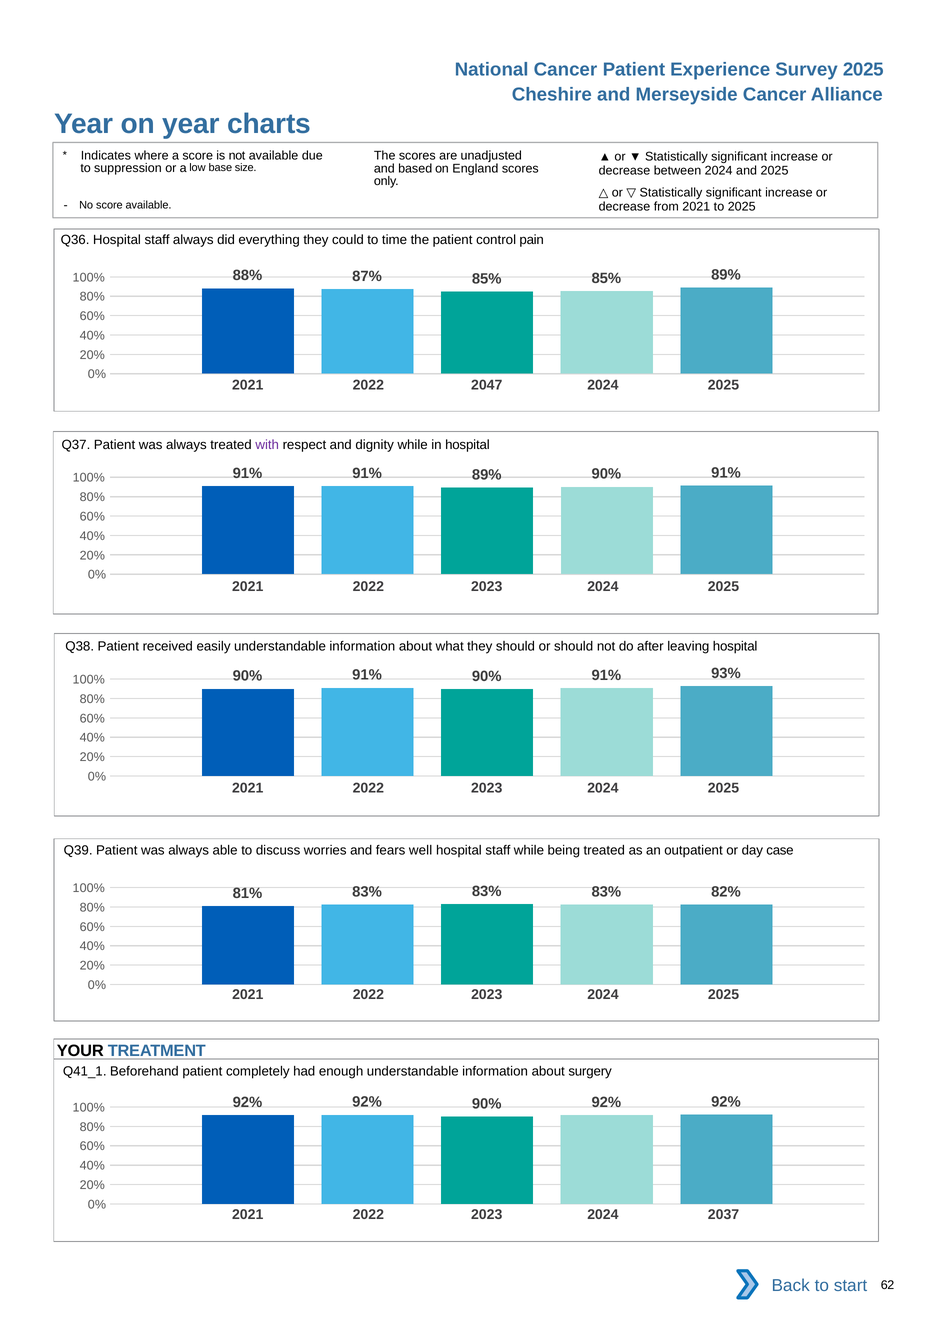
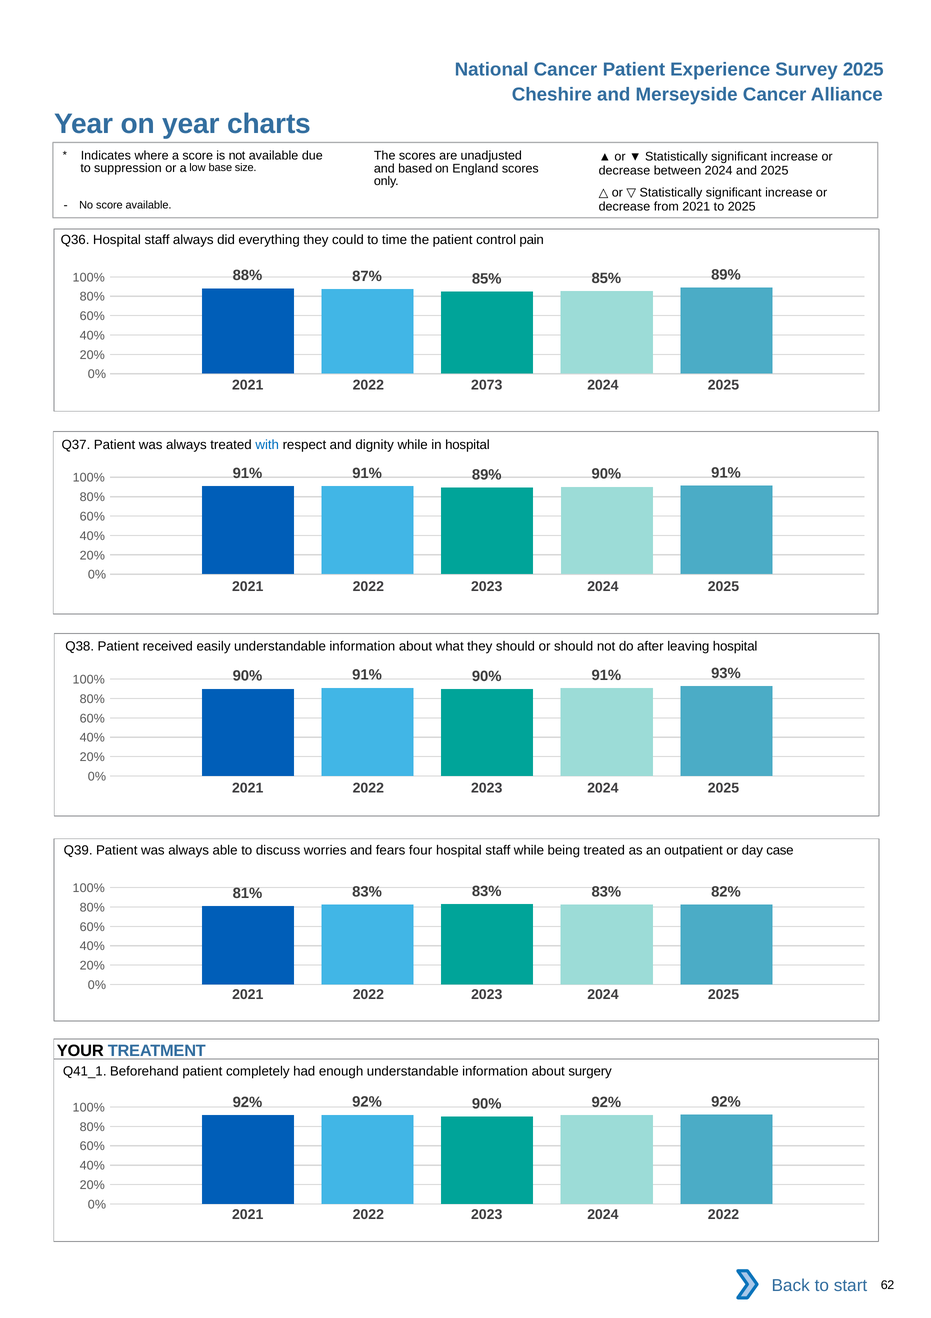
2047: 2047 -> 2073 (487, 385)
with colour: purple -> blue (267, 444)
well: well -> four (421, 850)
2024 2037: 2037 -> 2022 (724, 1214)
